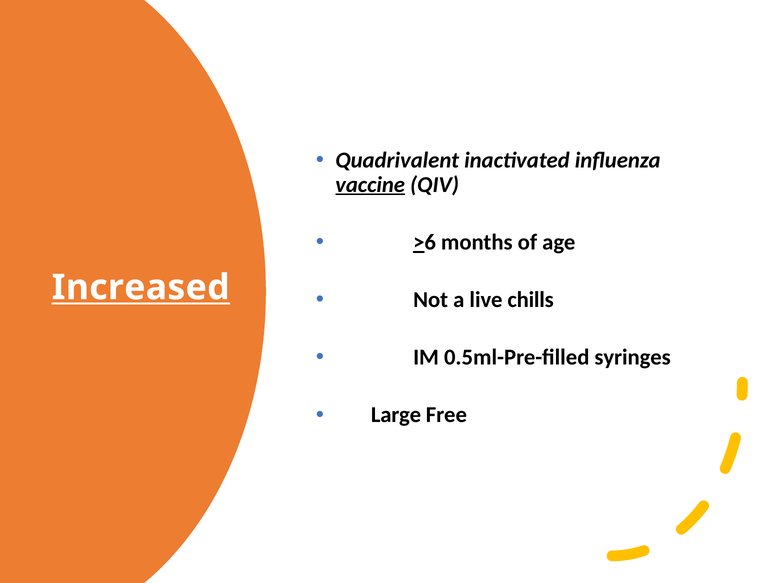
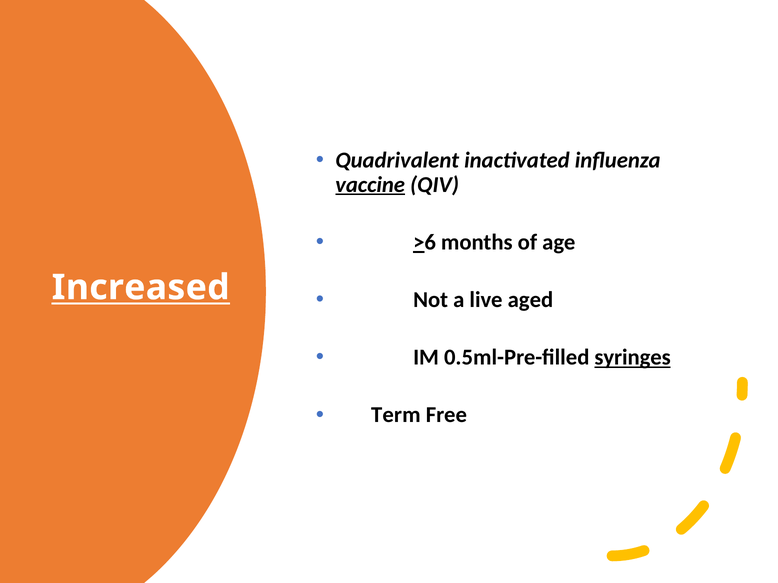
chills: chills -> aged (530, 300)
syringes underline: none -> present (633, 358)
Large: Large -> Term (396, 415)
